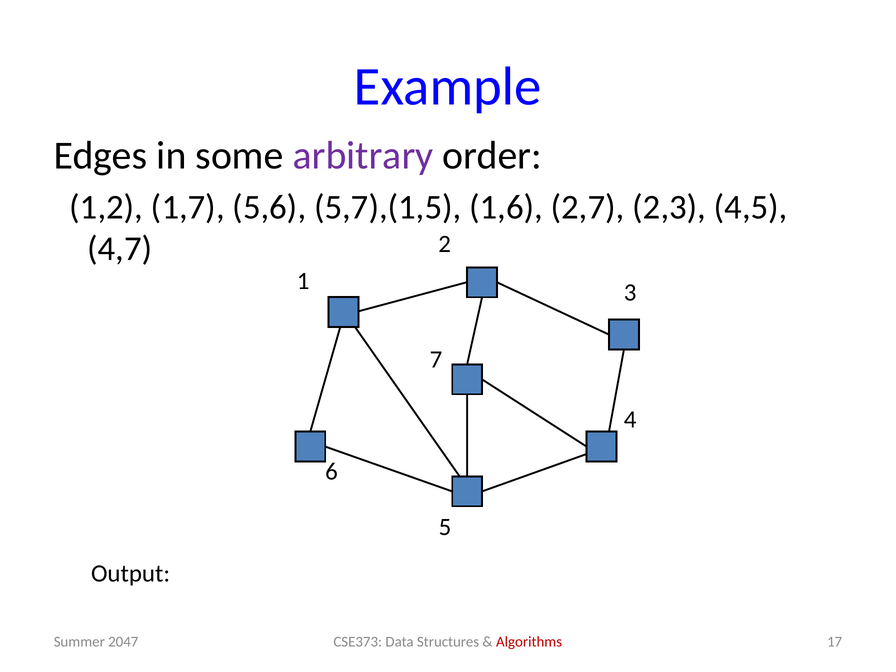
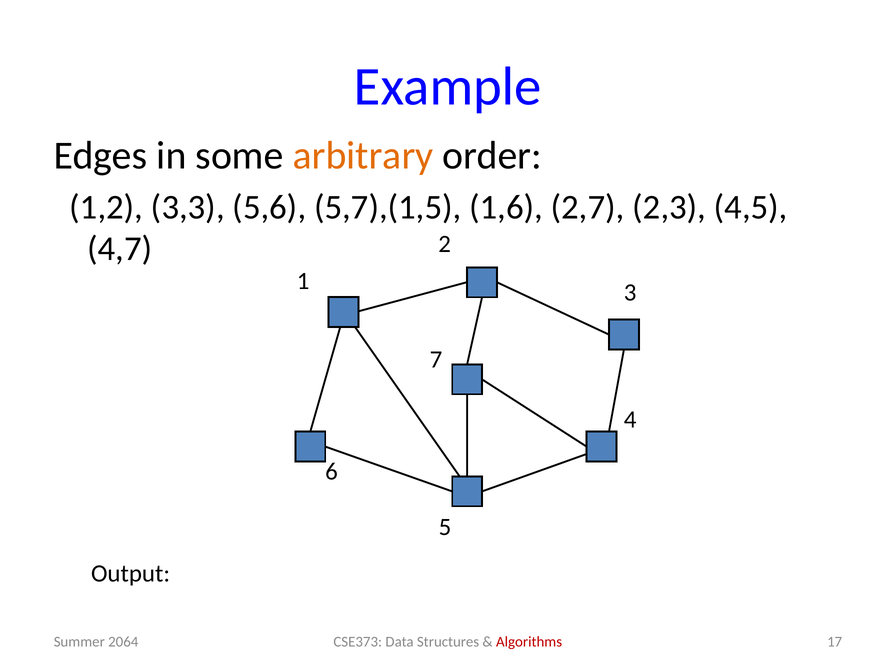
arbitrary colour: purple -> orange (363, 156)
1,7: 1,7 -> 3,3 (188, 207)
2047: 2047 -> 2064 (123, 642)
